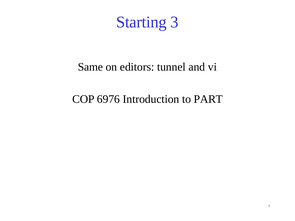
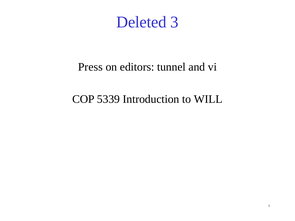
Starting: Starting -> Deleted (141, 22)
Same: Same -> Press (90, 67)
6976: 6976 -> 5339 (108, 99)
PART: PART -> WILL (208, 99)
